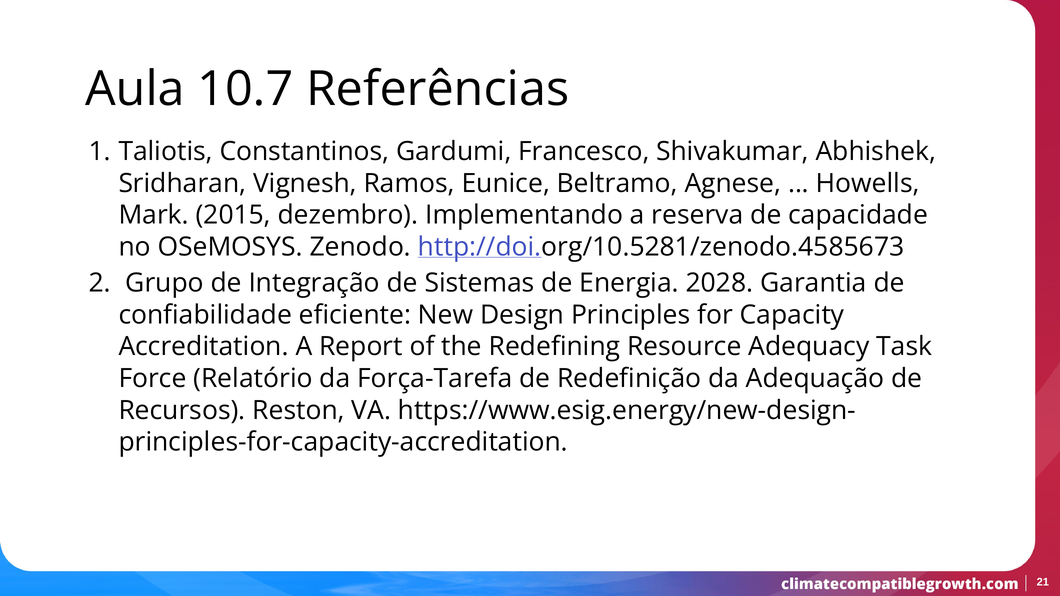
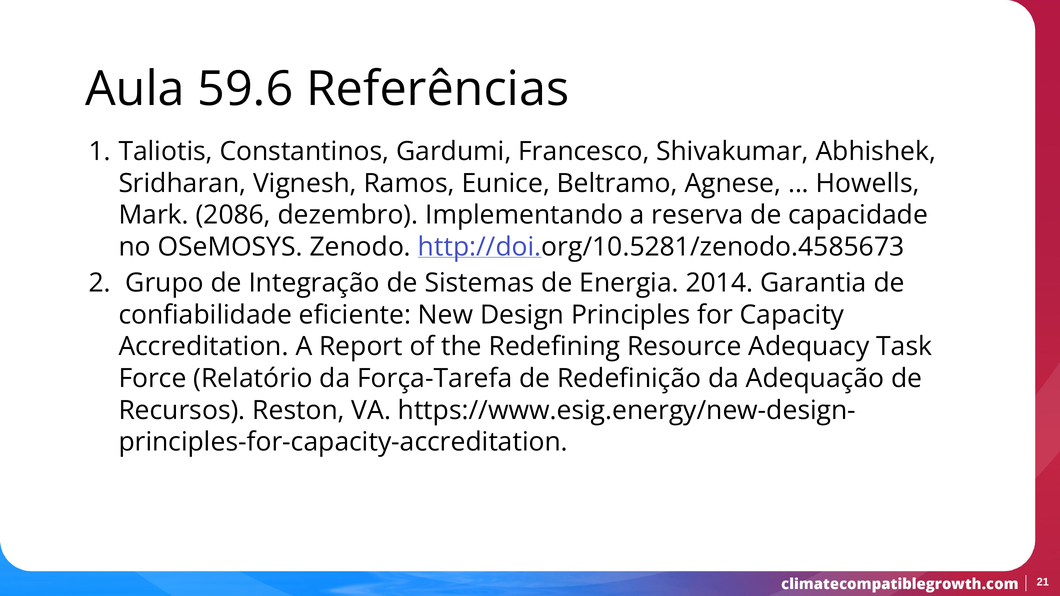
10.7: 10.7 -> 59.6 (245, 89)
2015: 2015 -> 2086 (233, 215)
2028: 2028 -> 2014 (719, 283)
